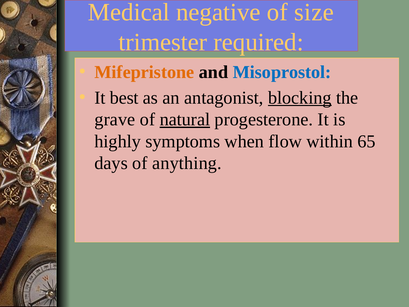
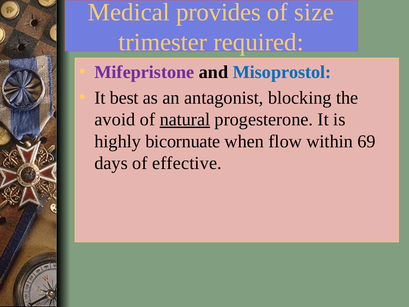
negative: negative -> provides (218, 12)
Mifepristone colour: orange -> purple (144, 72)
blocking underline: present -> none (300, 98)
grave: grave -> avoid (115, 119)
symptoms: symptoms -> bicornuate (183, 141)
65: 65 -> 69 (367, 141)
anything: anything -> effective (187, 163)
